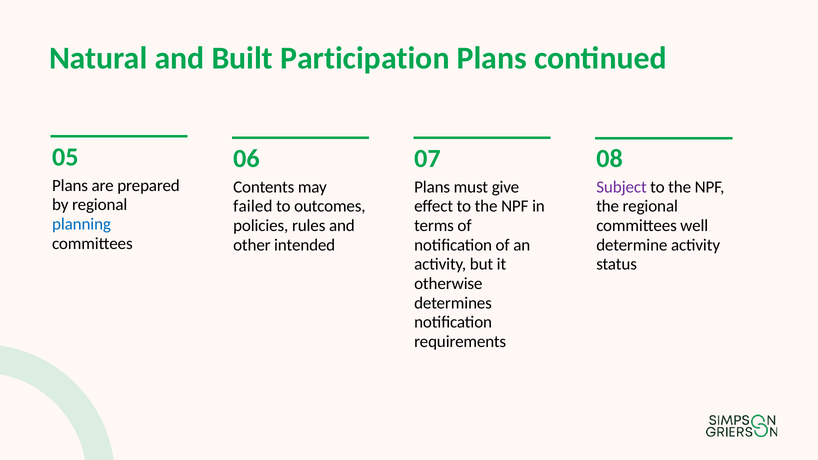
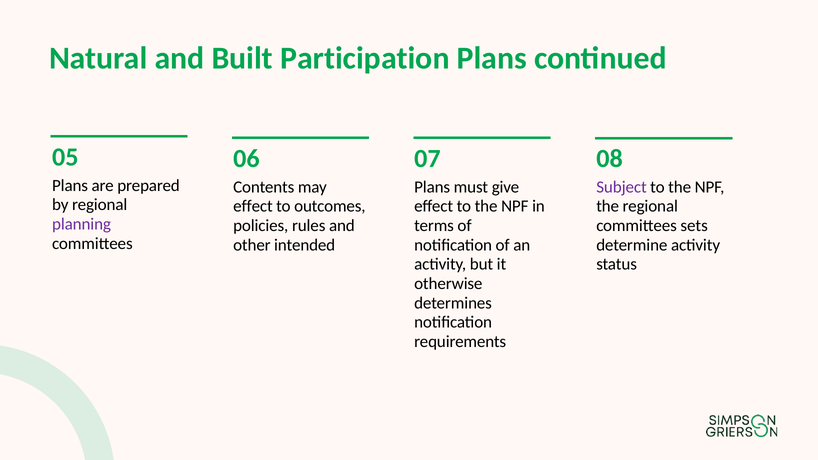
failed: failed -> effect (253, 206)
planning colour: blue -> purple (82, 224)
well: well -> sets (694, 226)
